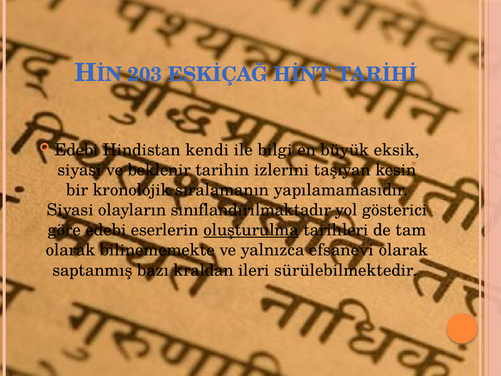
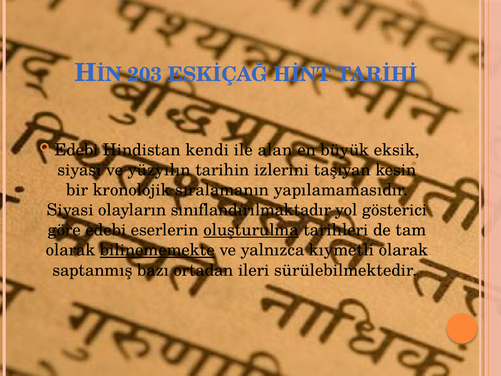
bilgi: bilgi -> alan (275, 150)
beklenir: beklenir -> yüzyılın (159, 170)
bilinememekte underline: none -> present (157, 250)
efsanevi: efsanevi -> kıymetli (341, 250)
kraldan: kraldan -> ortadan (204, 270)
